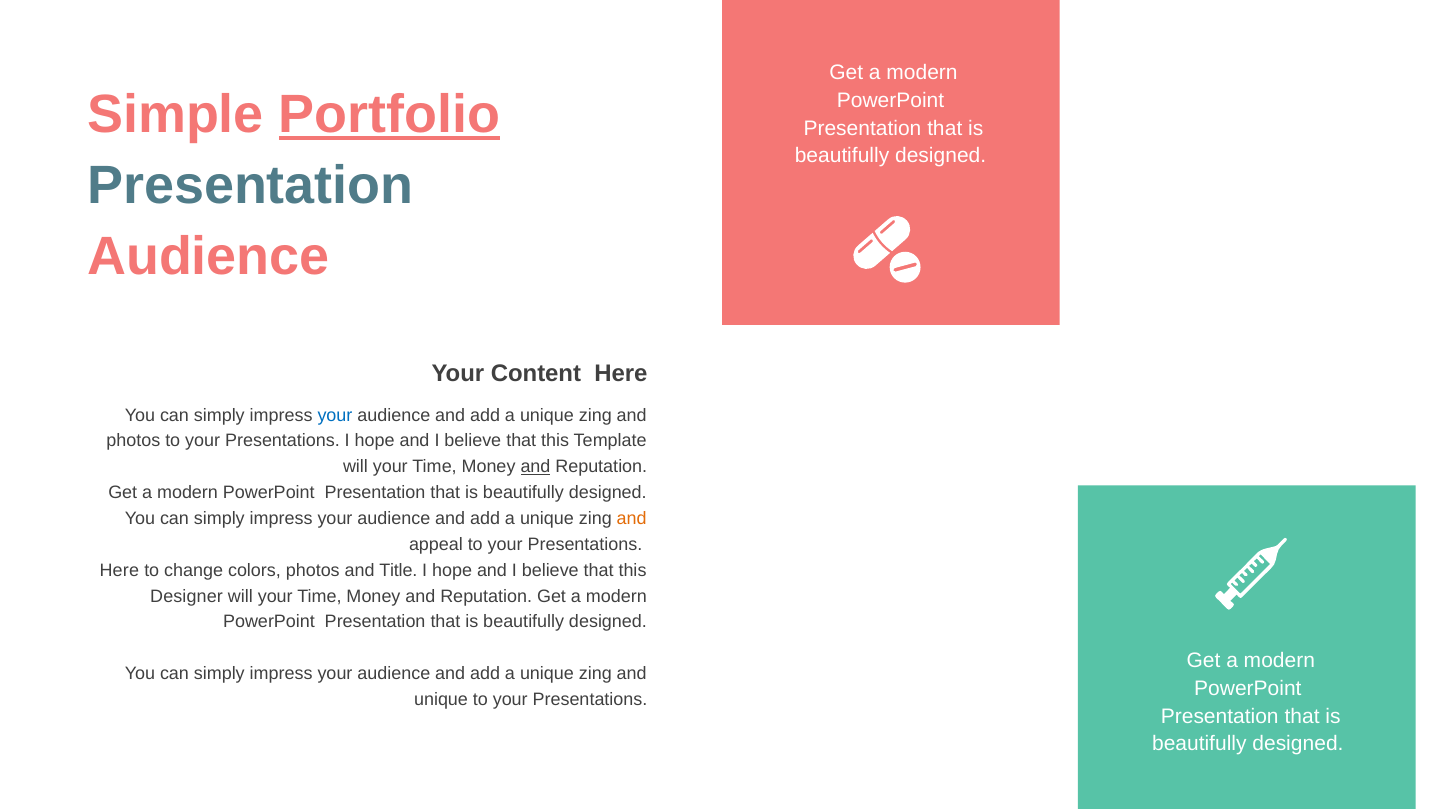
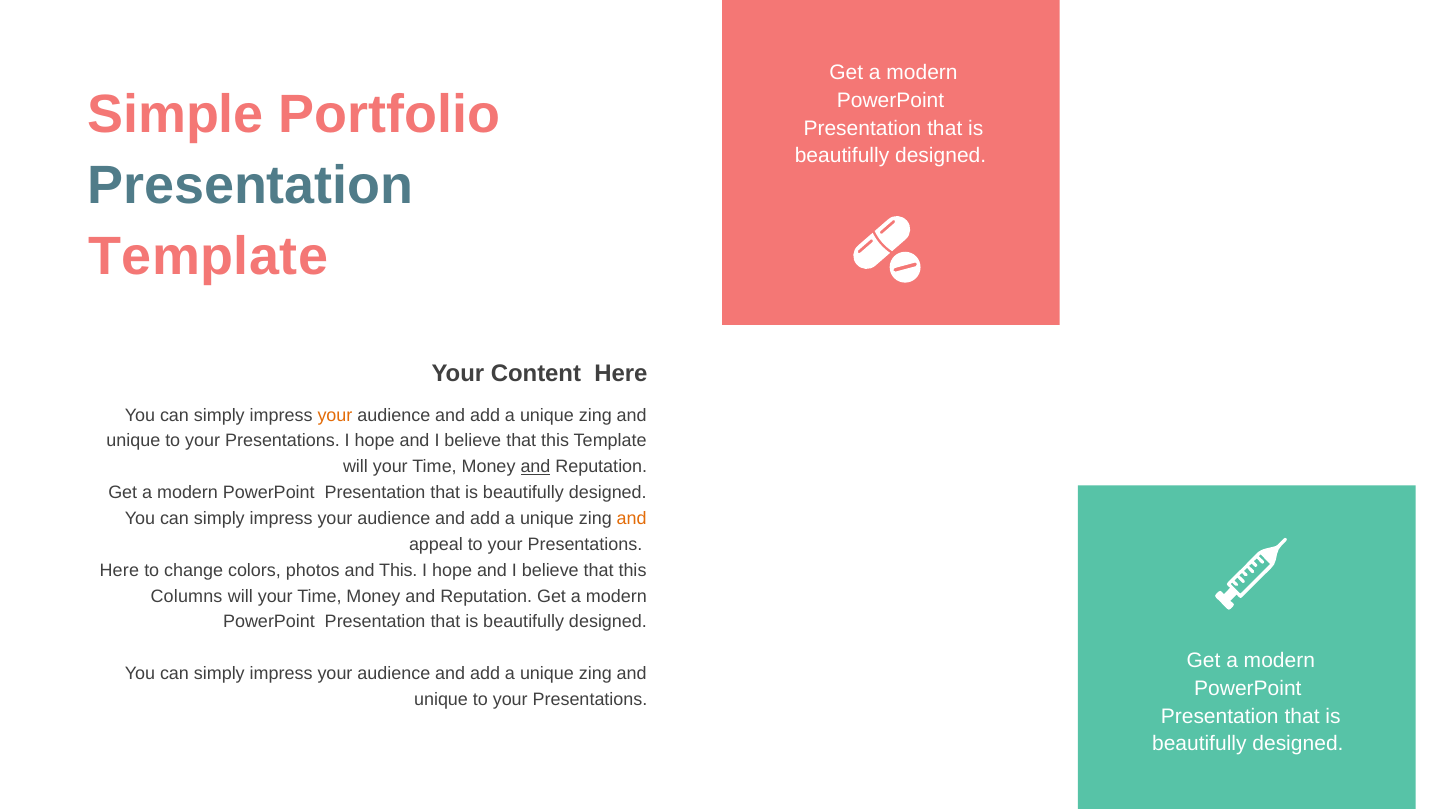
Portfolio underline: present -> none (389, 115)
Audience: Audience -> Template (208, 257)
your colour: blue -> orange (335, 415)
photos: photos -> unique (133, 441)
and Title: Title -> This (398, 570)
Designer: Designer -> Columns (186, 596)
